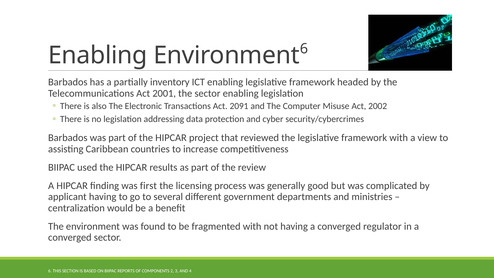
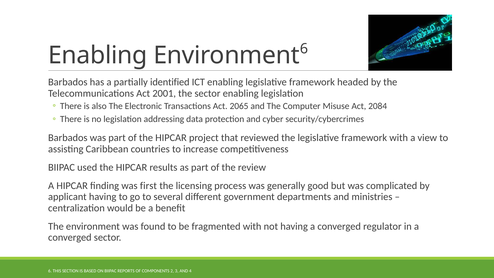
inventory: inventory -> identified (170, 82)
2091: 2091 -> 2065 (239, 106)
2002: 2002 -> 2084 (378, 106)
